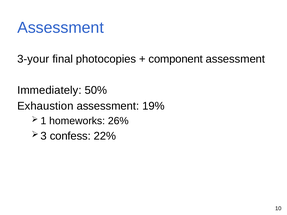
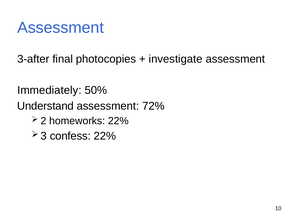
3-your: 3-your -> 3-after (33, 59)
component: component -> investigate (176, 59)
Exhaustion: Exhaustion -> Understand (45, 106)
19%: 19% -> 72% (153, 106)
1: 1 -> 2 (43, 121)
homeworks 26%: 26% -> 22% (118, 121)
